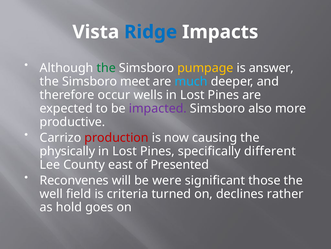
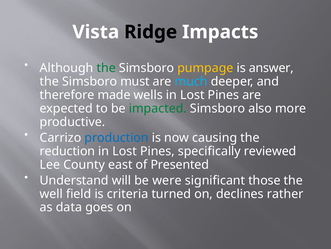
Ridge colour: blue -> black (151, 32)
meet: meet -> must (135, 81)
occur: occur -> made (114, 95)
impacted colour: purple -> green (158, 108)
production colour: red -> blue (117, 137)
physically: physically -> reduction (67, 151)
different: different -> reviewed (270, 151)
Reconvenes: Reconvenes -> Understand (74, 180)
hold: hold -> data (69, 207)
